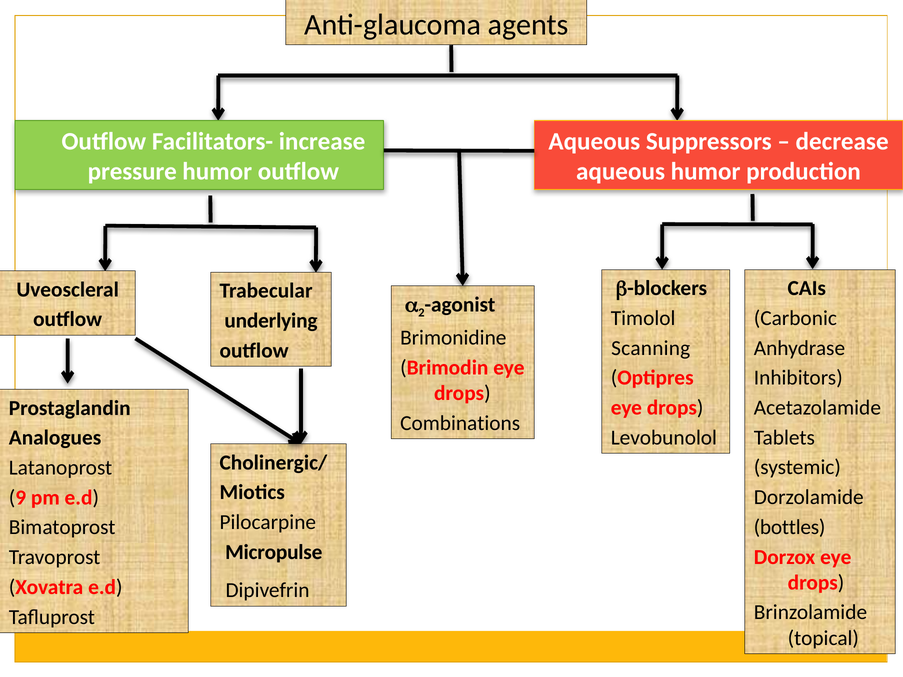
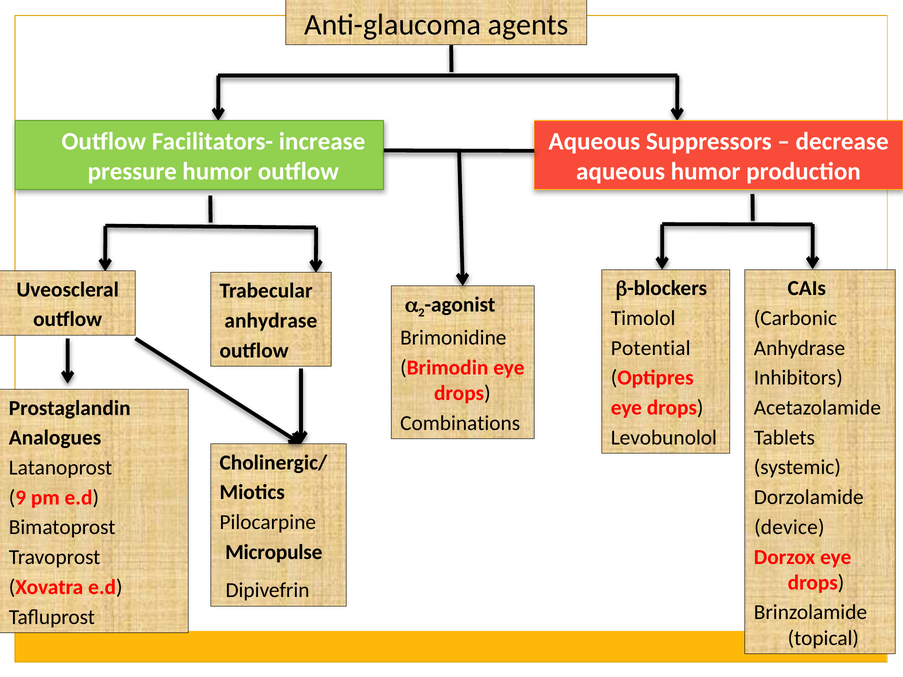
underlying: underlying -> anhydrase (271, 321)
Scanning: Scanning -> Potential (651, 348)
bottles: bottles -> device (789, 527)
